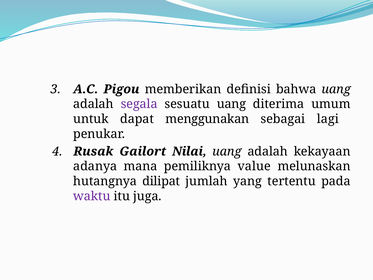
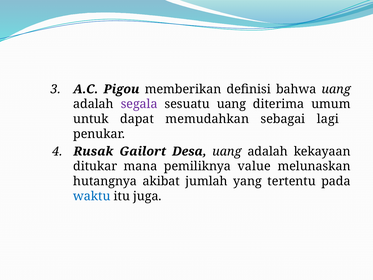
menggunakan: menggunakan -> memudahkan (207, 119)
Nilai: Nilai -> Desa (189, 151)
adanya: adanya -> ditukar (95, 166)
dilipat: dilipat -> akibat (161, 181)
waktu colour: purple -> blue (92, 196)
